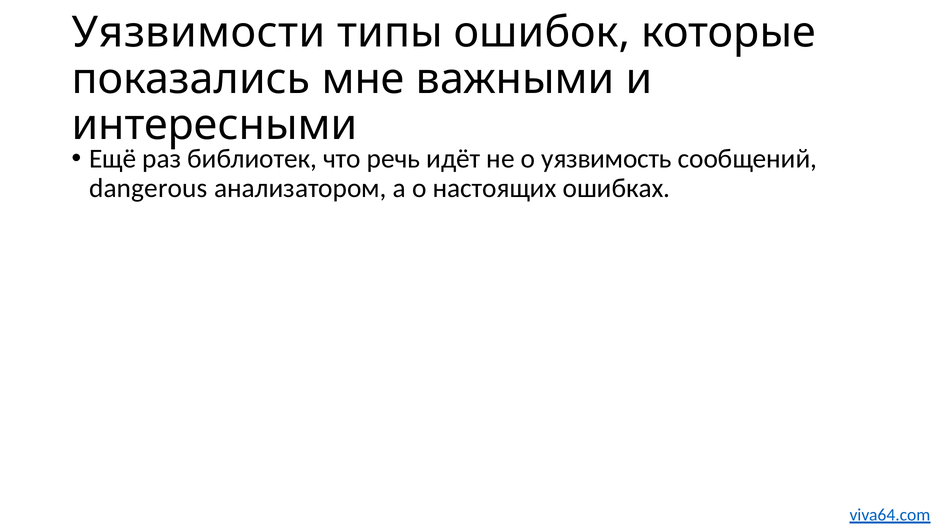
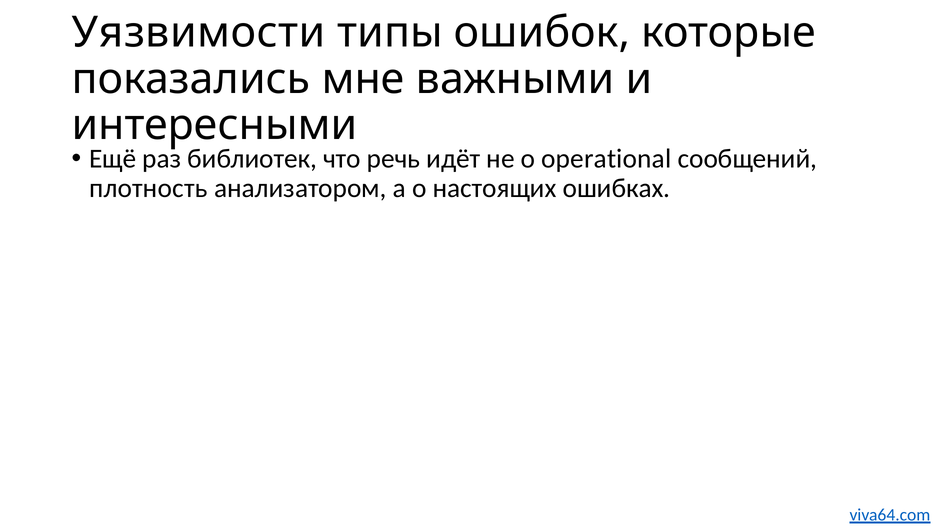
уязвимость: уязвимость -> operational (606, 159)
dangerous: dangerous -> плотность (148, 188)
